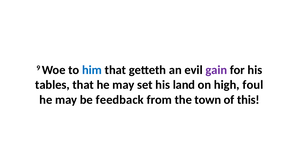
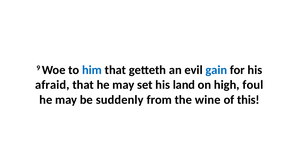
gain colour: purple -> blue (216, 70)
tables: tables -> afraid (52, 85)
feedback: feedback -> suddenly (120, 100)
town: town -> wine (208, 100)
